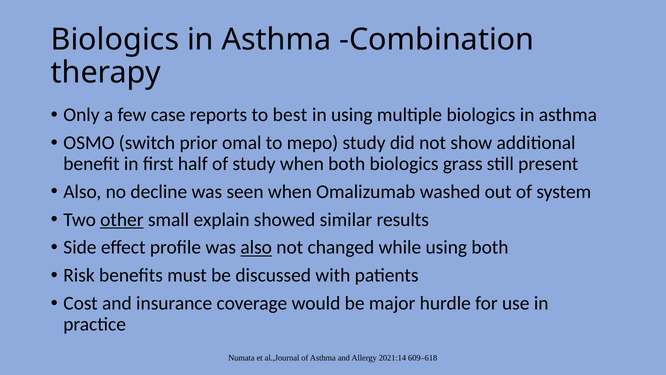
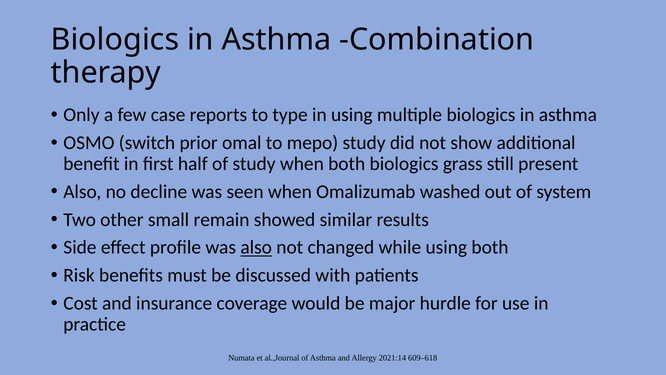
best: best -> type (290, 115)
other underline: present -> none (122, 219)
explain: explain -> remain (222, 219)
